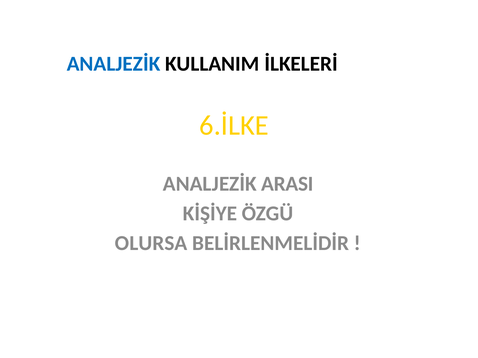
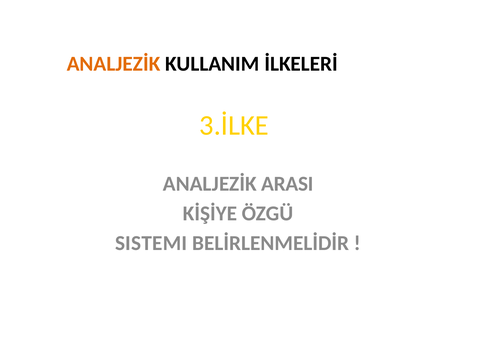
ANALJEZİK colour: blue -> orange (114, 64)
6.İLKE: 6.İLKE -> 3.İLKE (234, 125)
OLURSA: OLURSA -> SISTEMI (151, 243)
